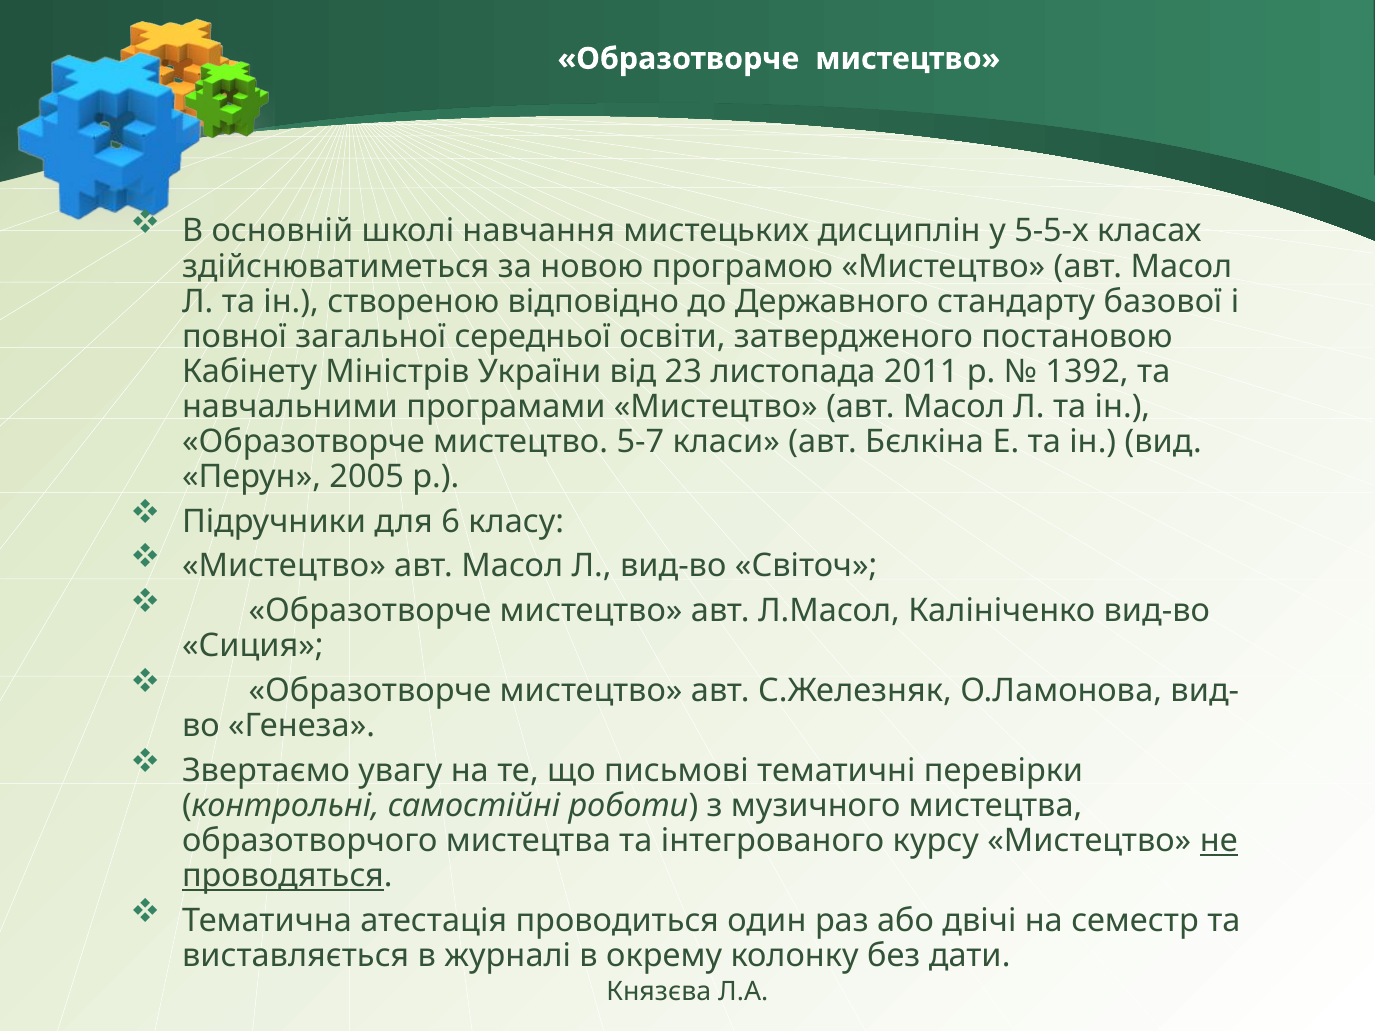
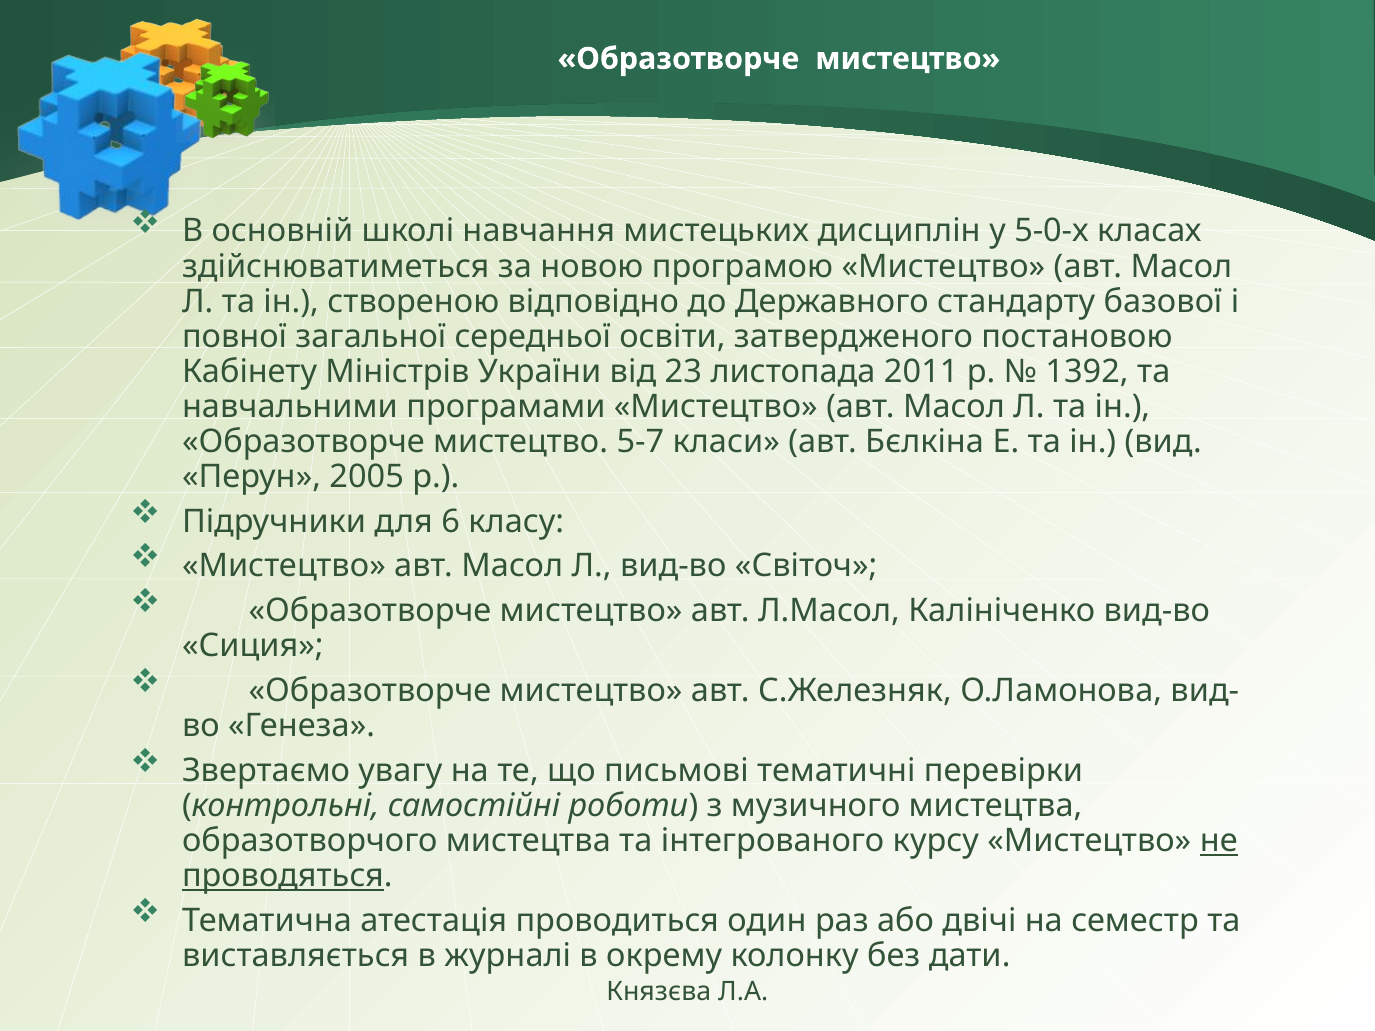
5-5-х: 5-5-х -> 5-0-х (1051, 231)
